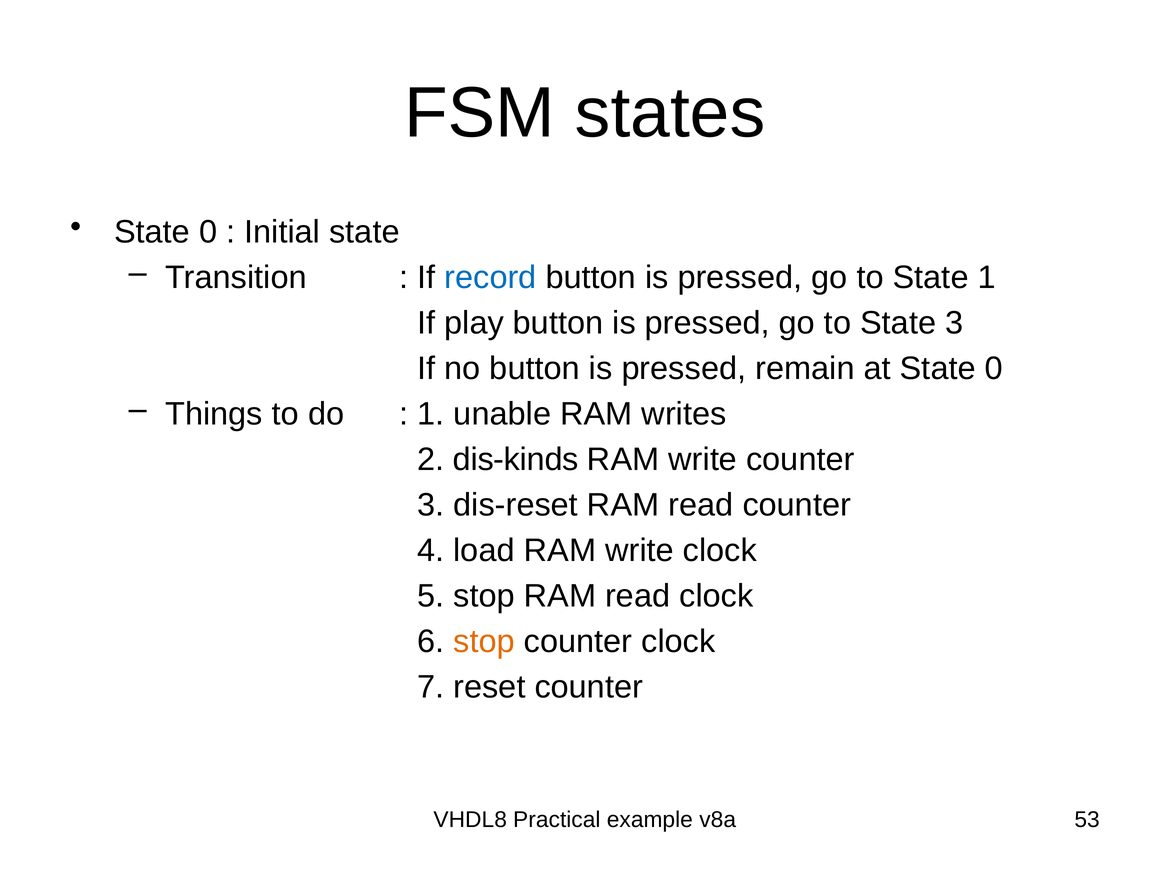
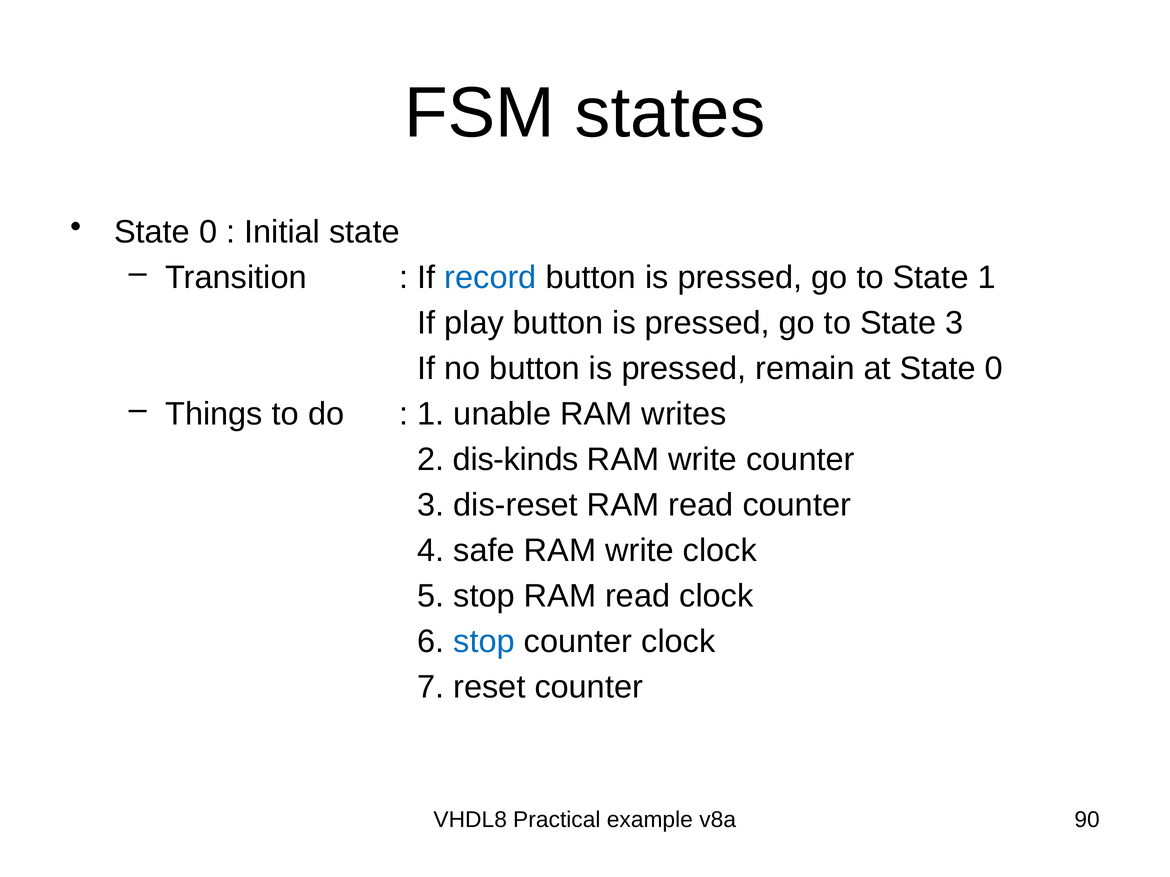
load: load -> safe (484, 551)
stop colour: orange -> blue (484, 642)
53: 53 -> 90 (1087, 820)
